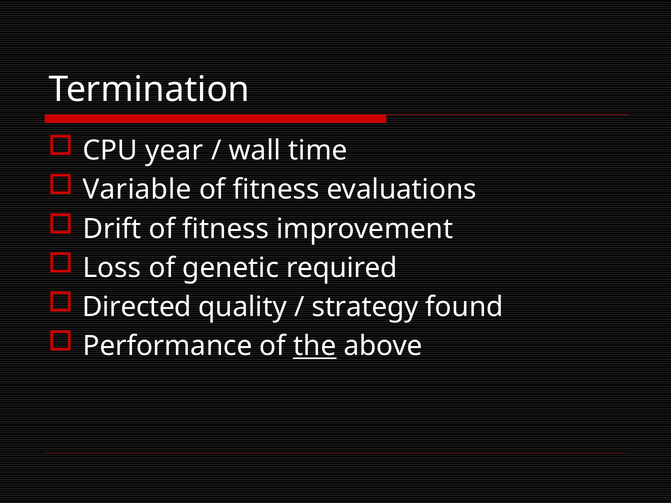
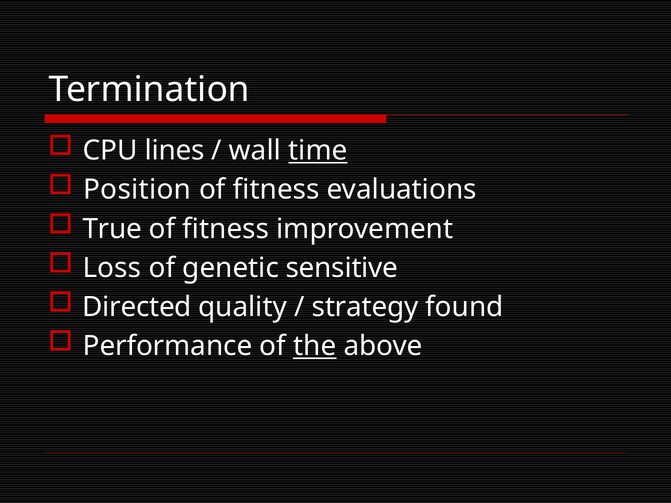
year: year -> lines (175, 151)
time underline: none -> present (318, 151)
Variable: Variable -> Position (137, 190)
Drift: Drift -> True (112, 229)
required: required -> sensitive (342, 268)
